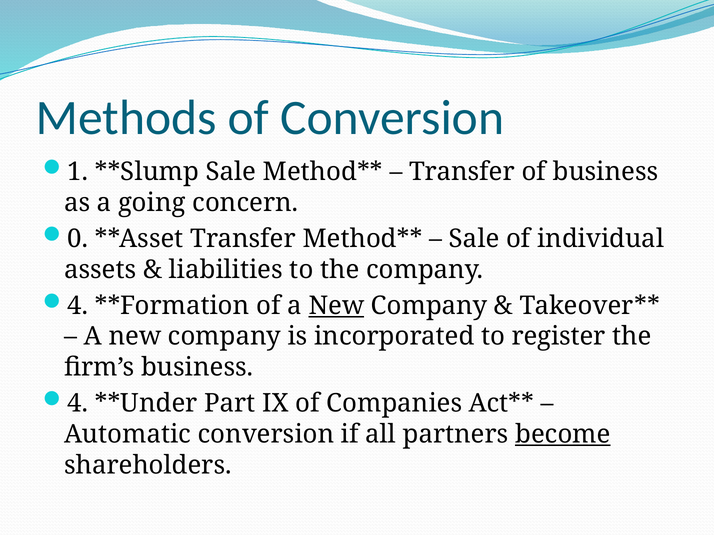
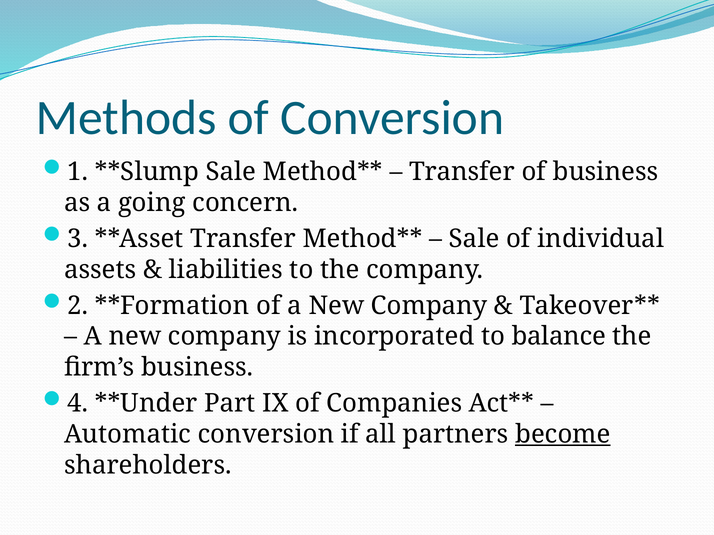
0: 0 -> 3 (78, 239)
4: 4 -> 2 (78, 306)
New underline: present -> none (336, 306)
register: register -> balance (559, 337)
